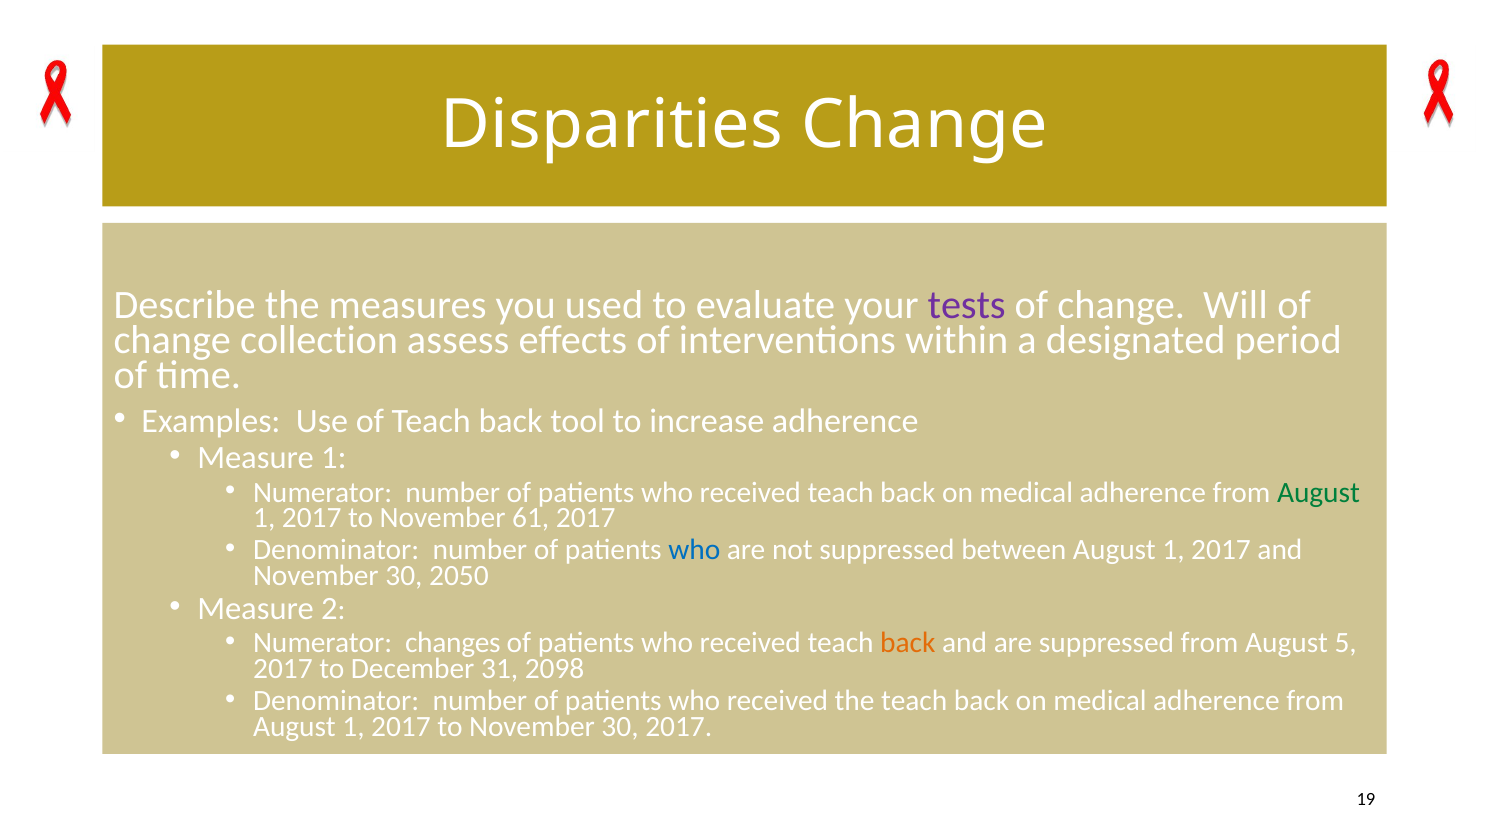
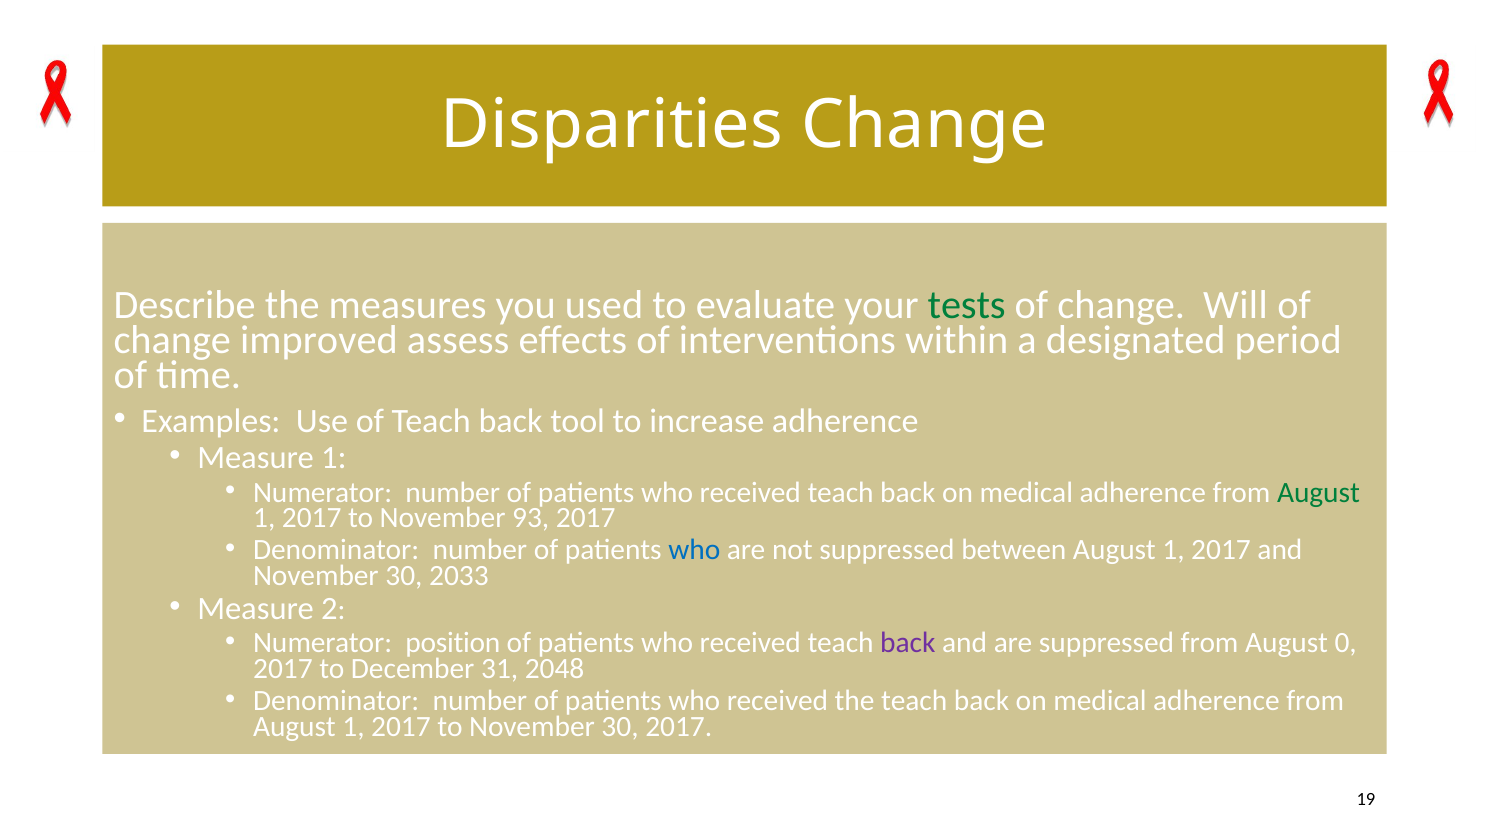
tests colour: purple -> green (967, 305)
collection: collection -> improved (319, 340)
61: 61 -> 93 (531, 518)
2050: 2050 -> 2033 (459, 576)
changes: changes -> position (453, 643)
back colour: orange -> purple (908, 643)
5: 5 -> 0 (1346, 643)
2098: 2098 -> 2048 (555, 669)
